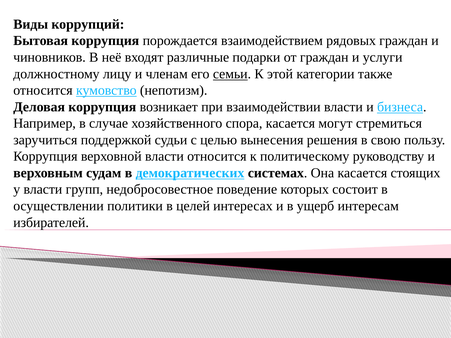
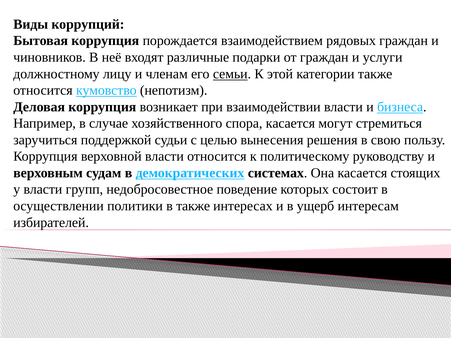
в целей: целей -> также (193, 206)
